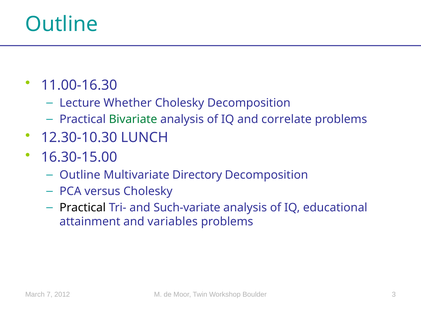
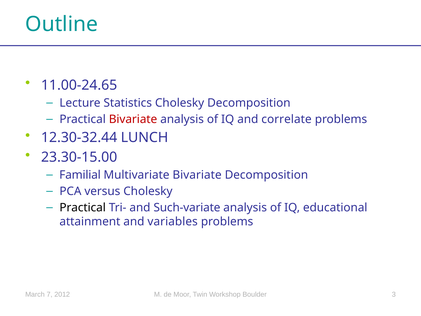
11.00-16.30: 11.00-16.30 -> 11.00-24.65 (79, 85)
Whether: Whether -> Statistics (128, 103)
Bivariate colour: green -> red (133, 119)
12.30-10.30: 12.30-10.30 -> 12.30-32.44 (79, 138)
16.30-15.00: 16.30-15.00 -> 23.30-15.00 (79, 157)
Outline: Outline -> Familial (80, 175)
Multivariate Directory: Directory -> Bivariate (197, 175)
